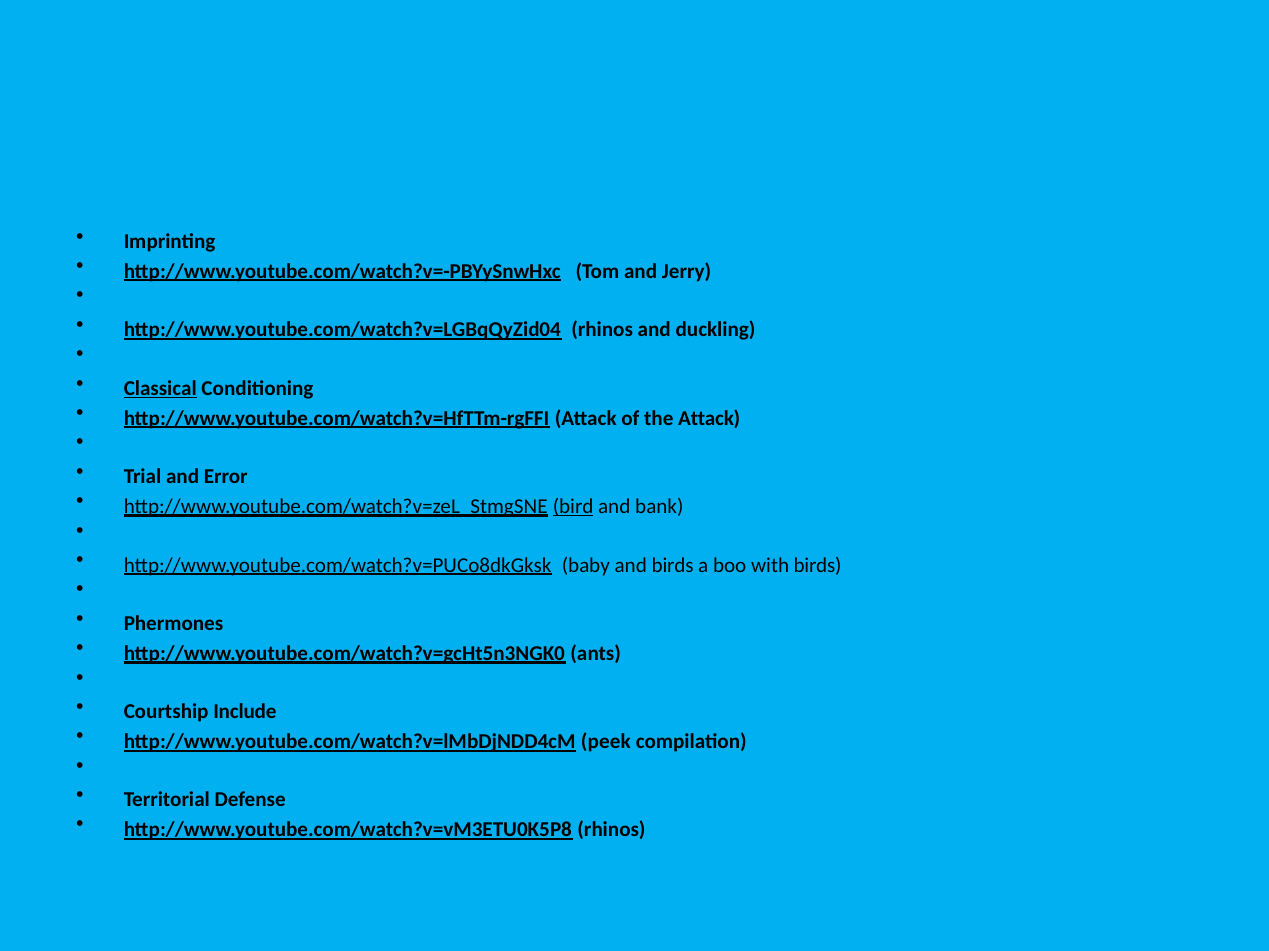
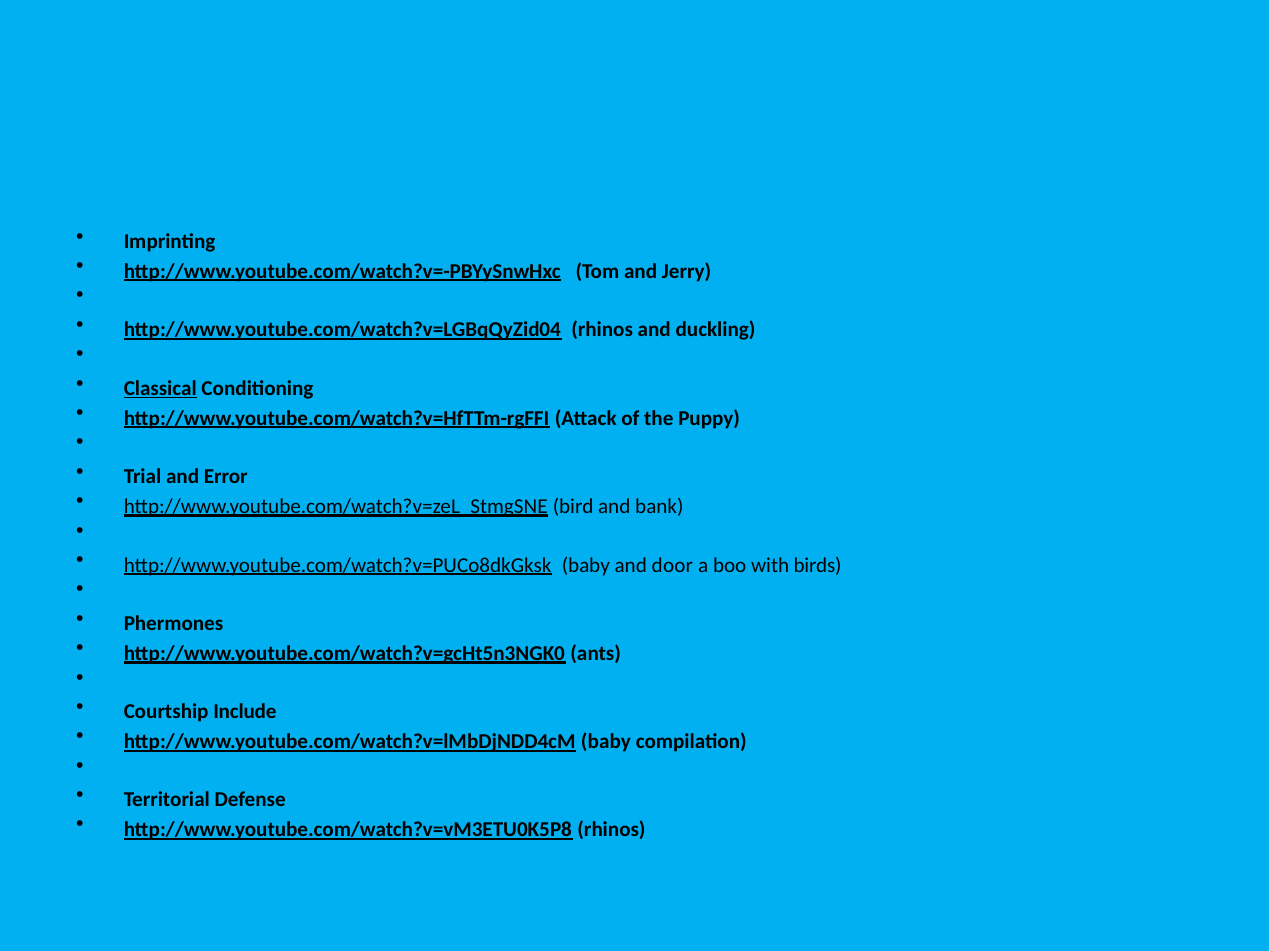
the Attack: Attack -> Puppy (709, 418)
bird underline: present -> none (573, 507)
and birds: birds -> door (672, 566)
http://www.youtube.com/watch?v=lMbDjNDD4cM peek: peek -> baby (606, 742)
